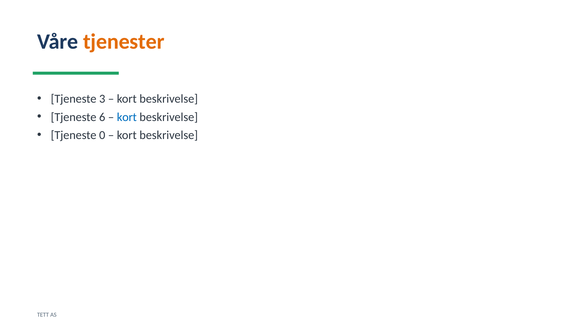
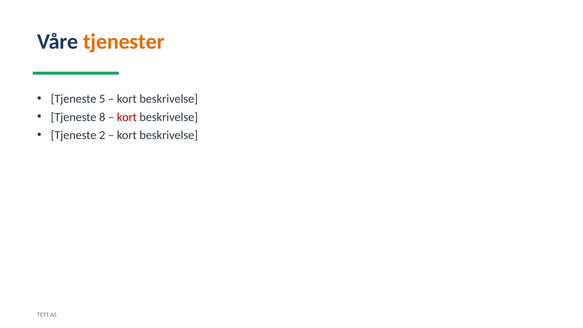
3: 3 -> 5 (102, 99)
6: 6 -> 8 (102, 117)
kort colour: blue -> red (127, 117)
0: 0 -> 2 (102, 135)
